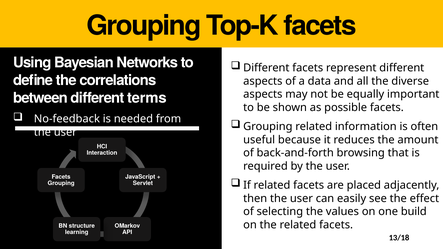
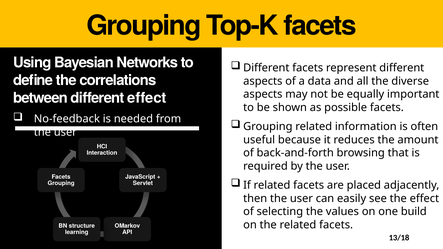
different terms: terms -> effect (147, 98)
